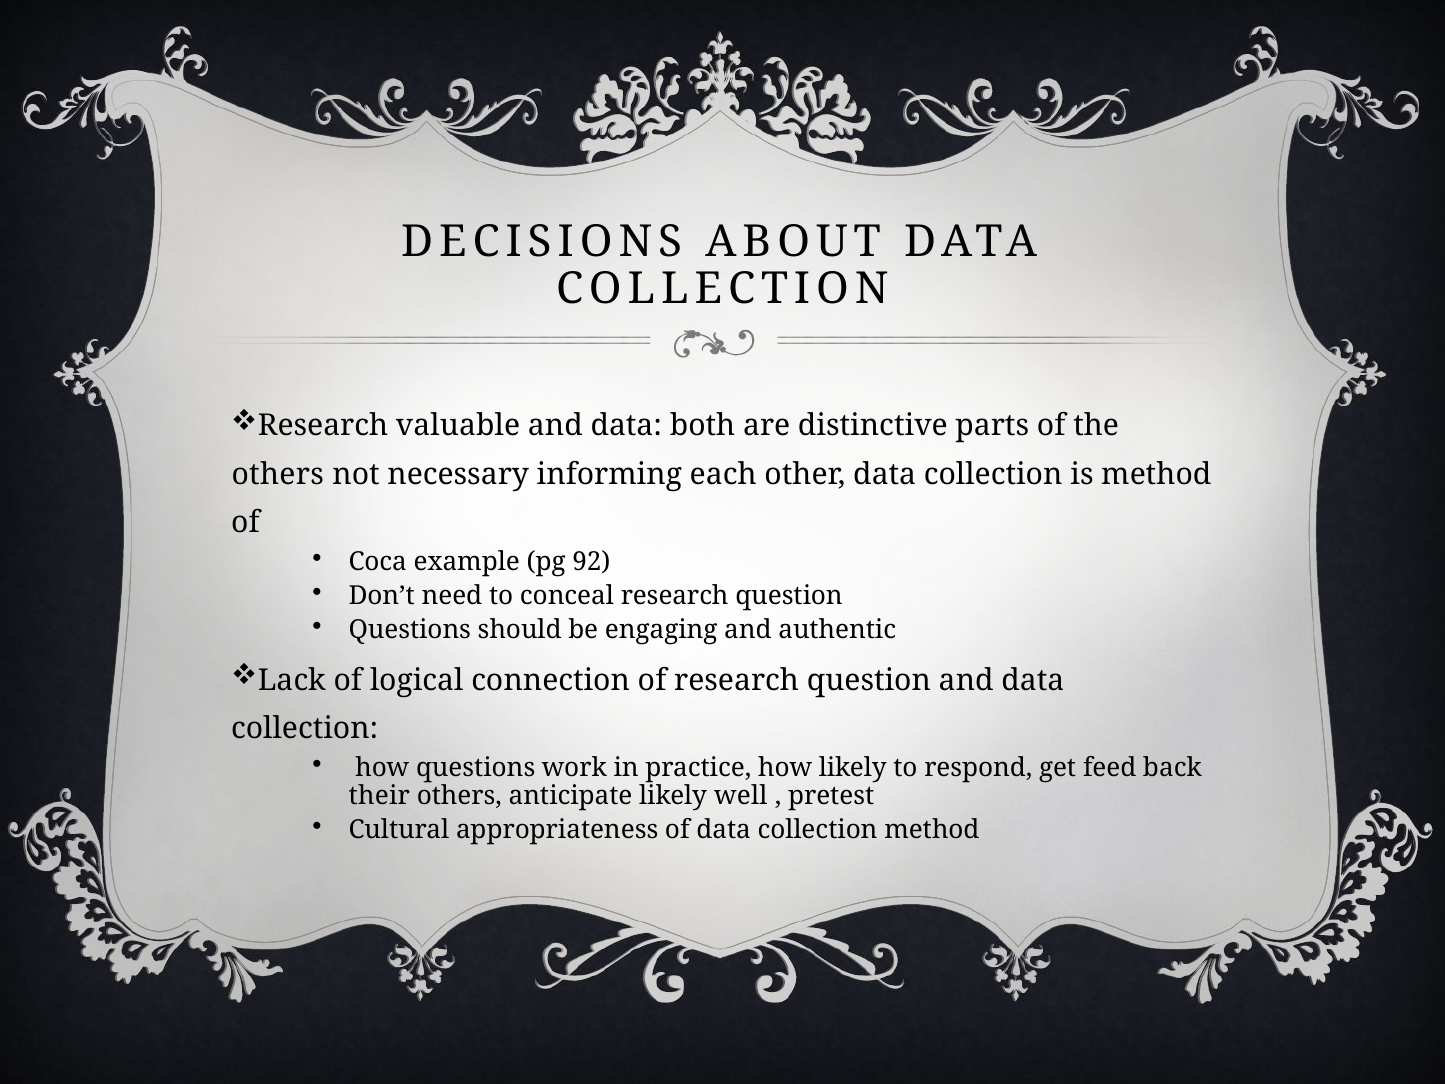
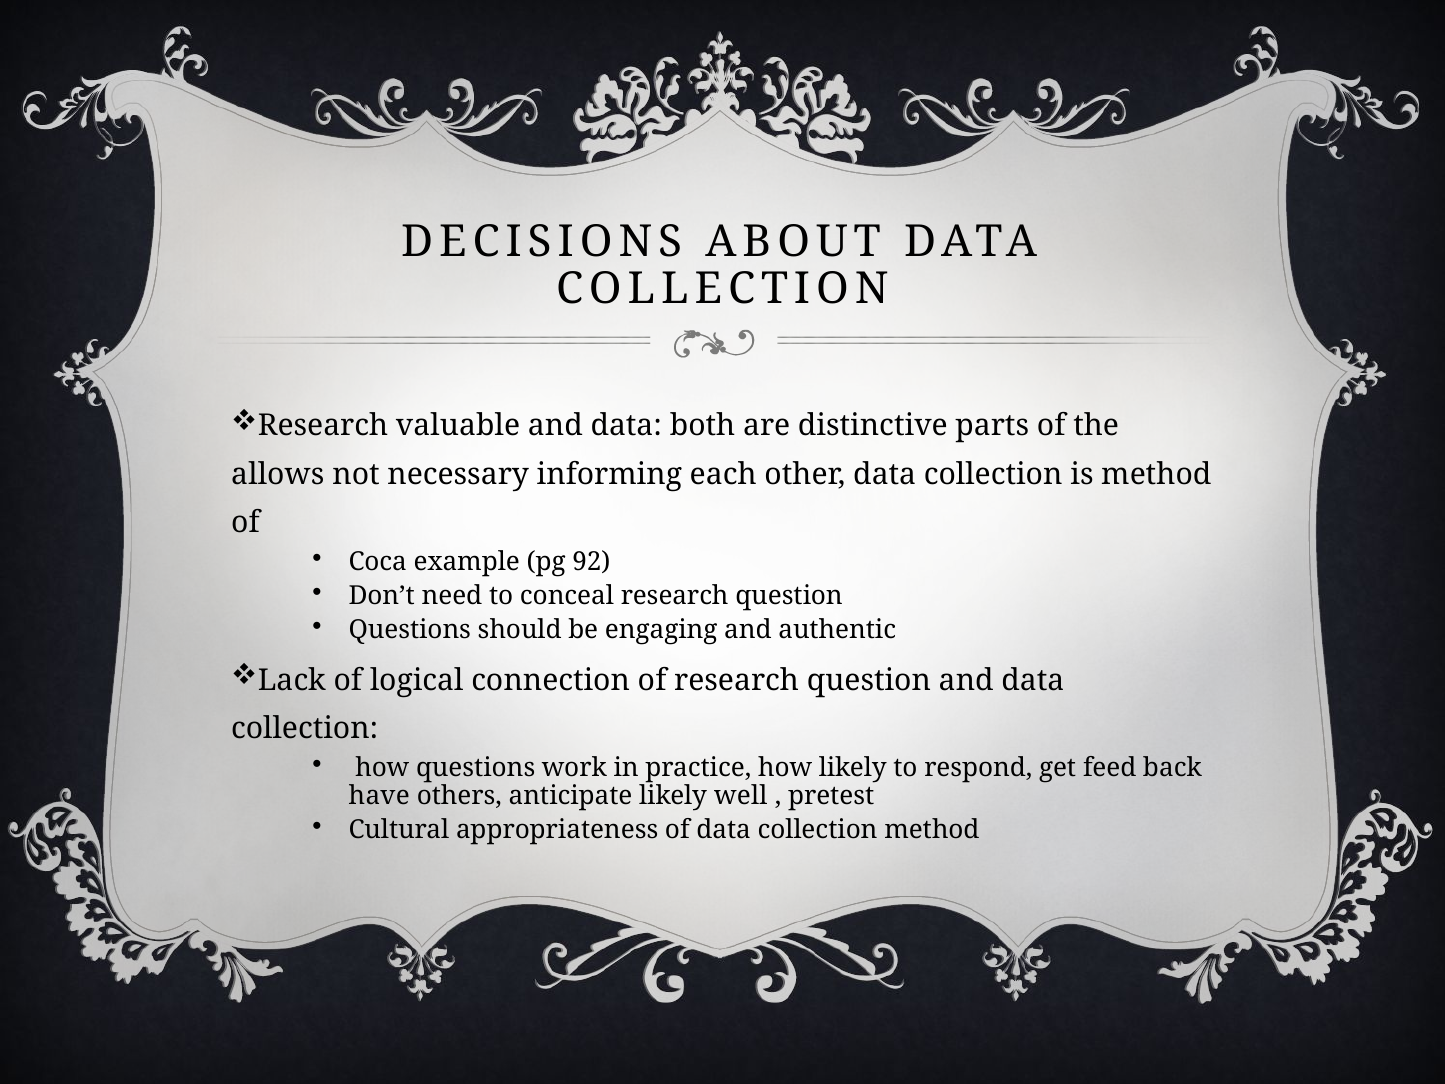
others: others -> allows (278, 474)
their: their -> have (379, 796)
